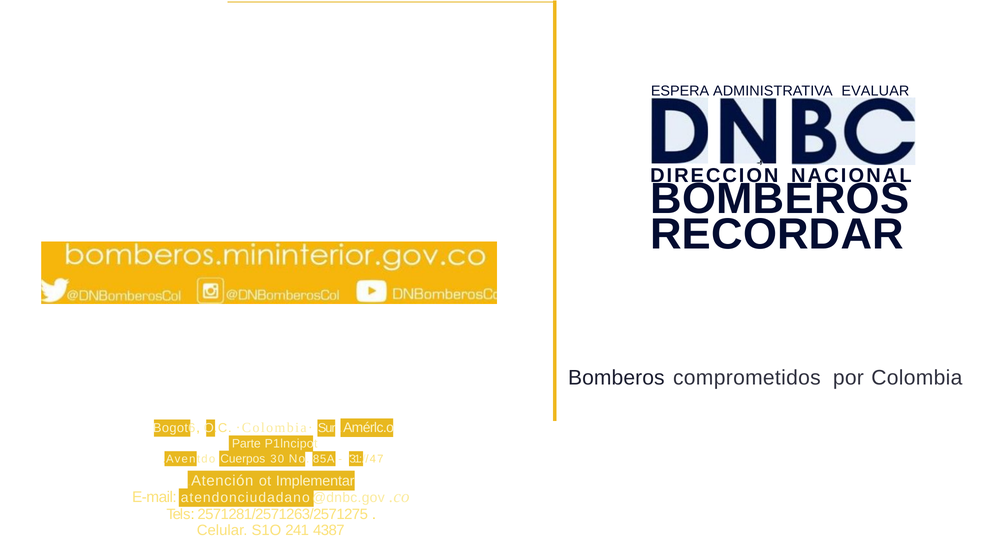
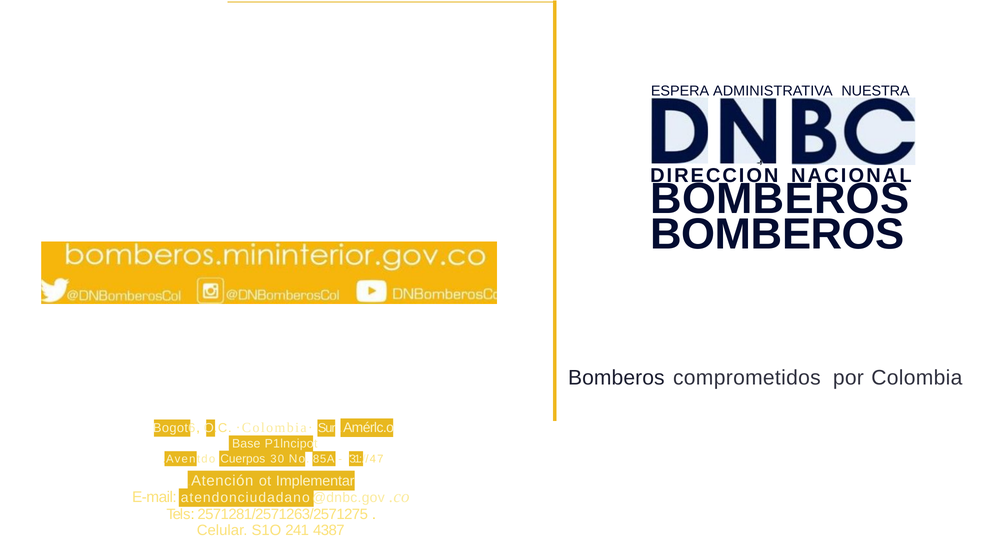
EVALUAR: EVALUAR -> NUESTRA (875, 91)
RECORDAR: RECORDAR -> BOMBEROS (777, 234)
Parte: Parte -> Base (246, 444)
